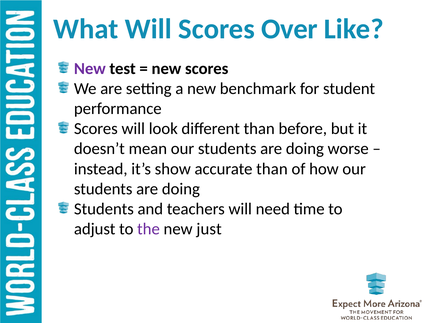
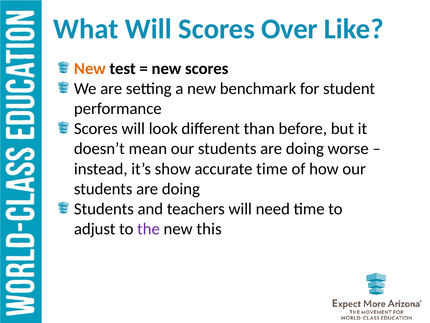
New colour: purple -> orange (90, 68)
accurate than: than -> time (272, 169)
just: just -> this (209, 229)
